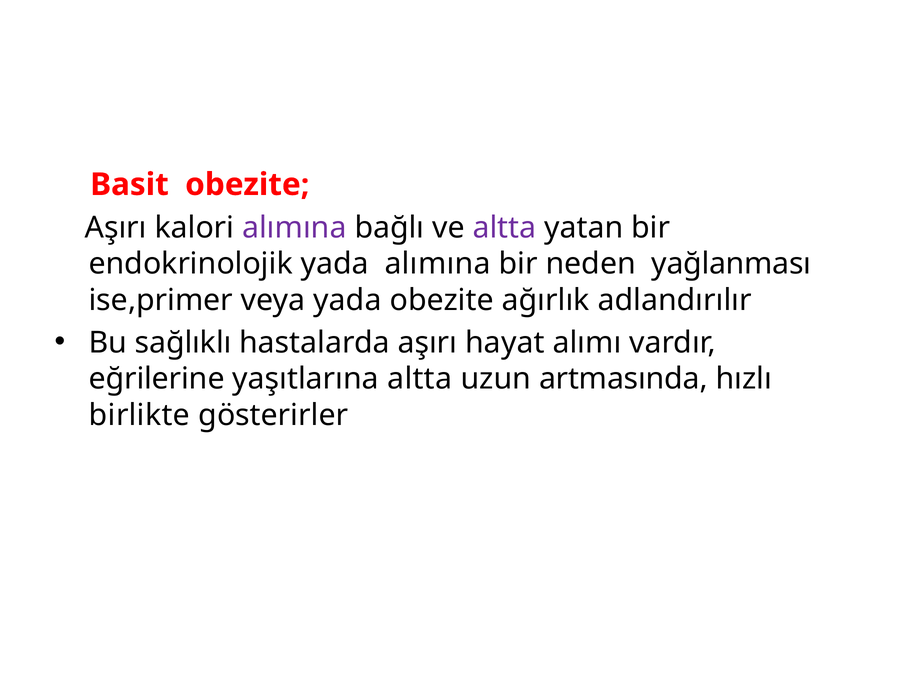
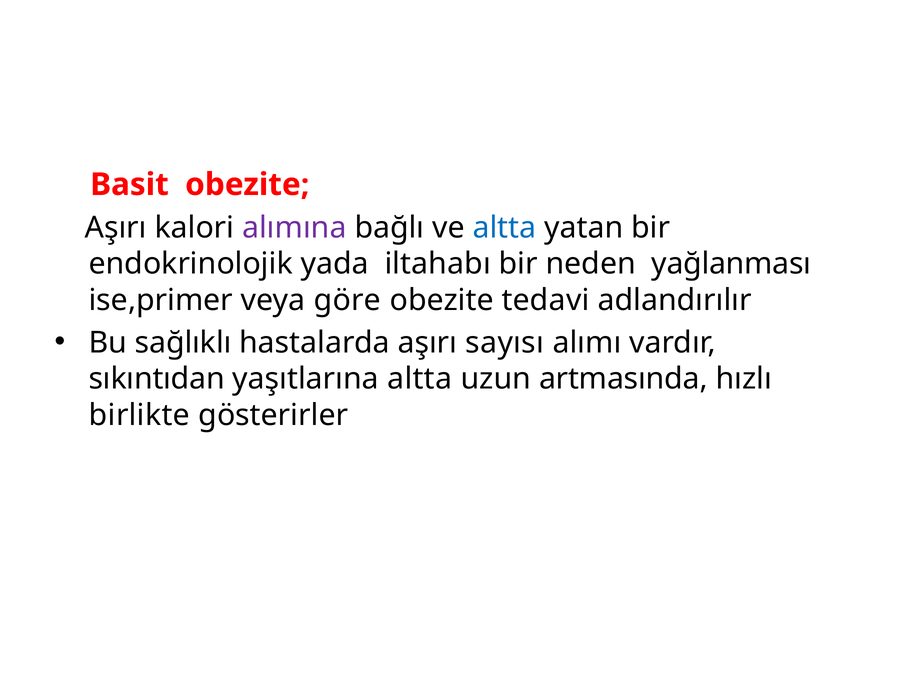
altta colour: purple -> blue (505, 228)
yada alımına: alımına -> iltahabı (438, 264)
veya yada: yada -> göre (347, 301)
ağırlık: ağırlık -> tedavi (545, 301)
hayat: hayat -> sayısı (505, 343)
eğrilerine: eğrilerine -> sıkıntıdan (157, 379)
